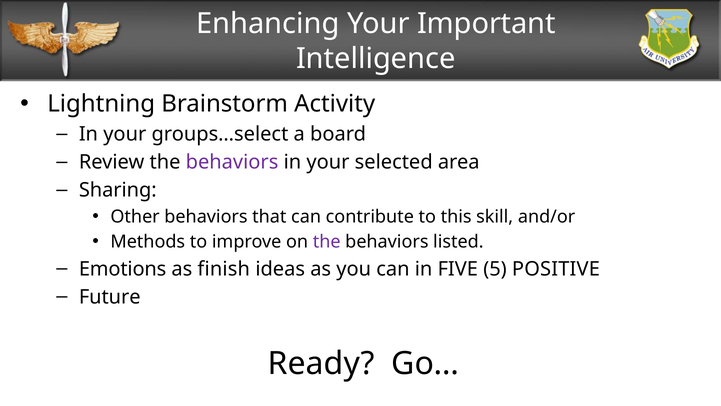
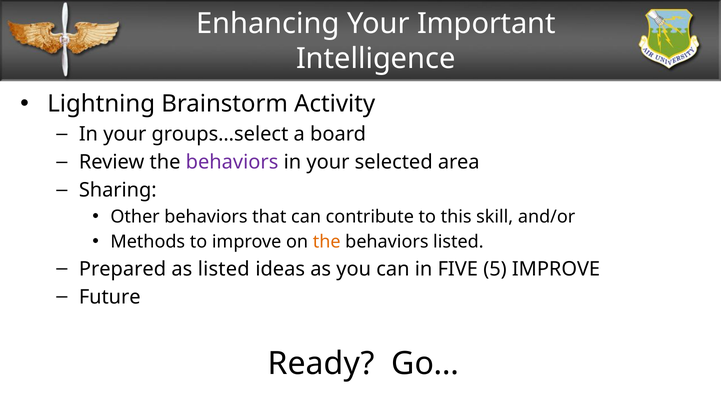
the colour: purple -> orange (327, 242)
Emotions: Emotions -> Prepared (123, 269)
as finish: finish -> listed (224, 269)
5 POSITIVE: POSITIVE -> IMPROVE (556, 269)
